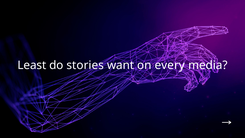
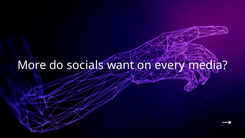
Least: Least -> More (32, 65)
stories: stories -> socials (85, 65)
